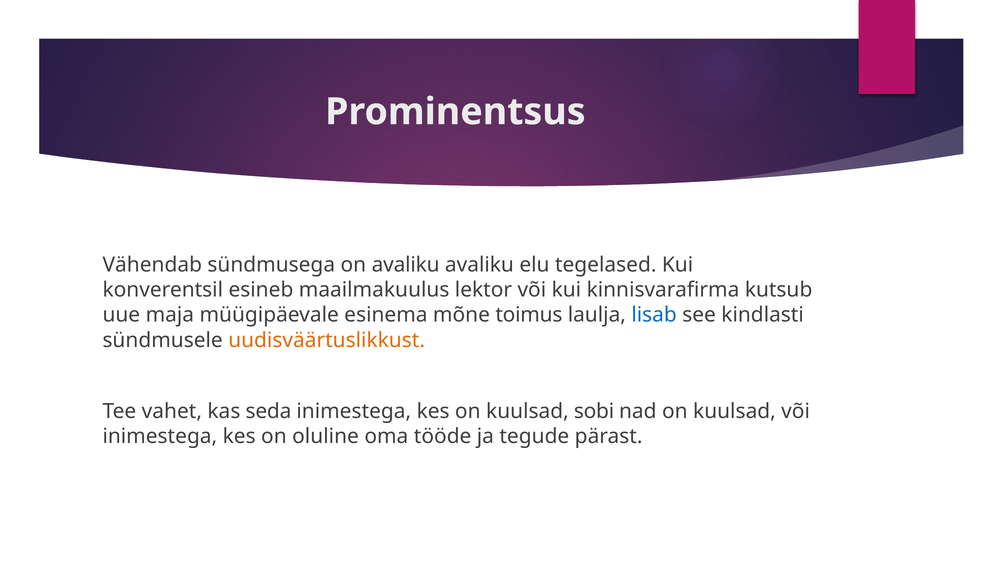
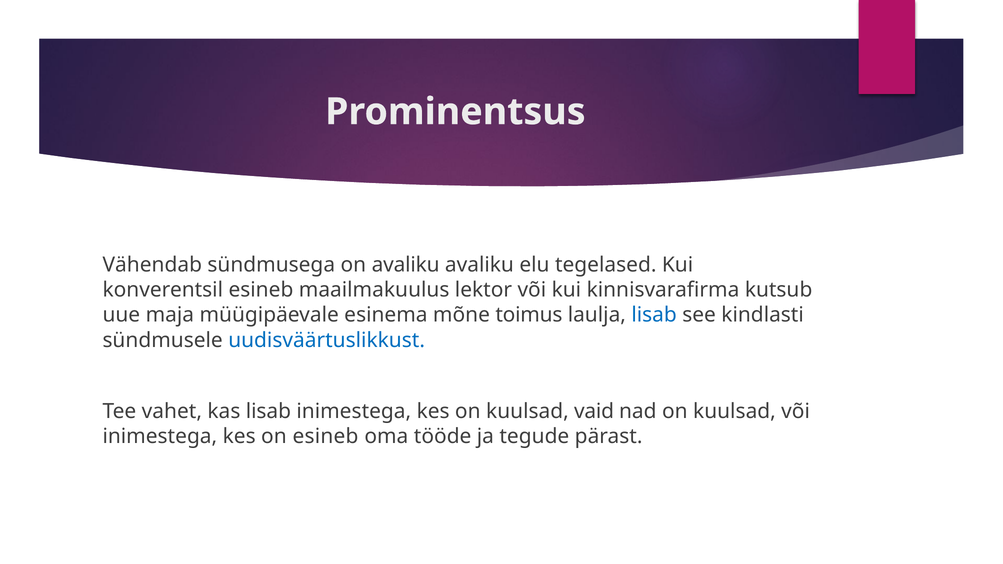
uudisväärtuslikkust colour: orange -> blue (327, 340)
kas seda: seda -> lisab (268, 411)
sobi: sobi -> vaid (594, 411)
on oluline: oluline -> esineb (325, 436)
